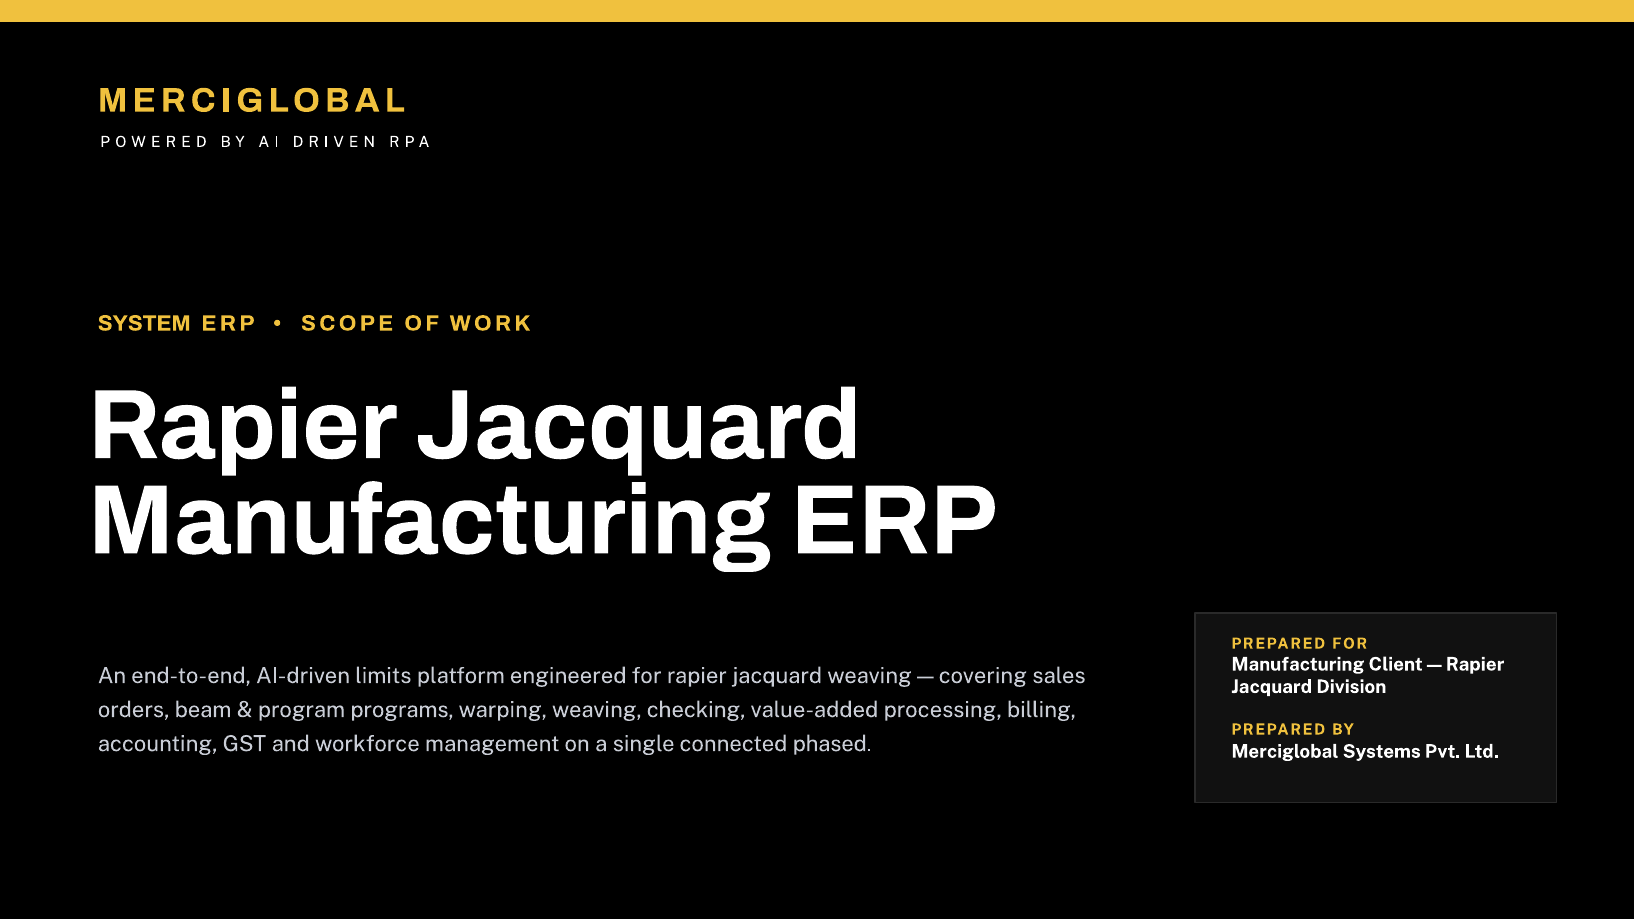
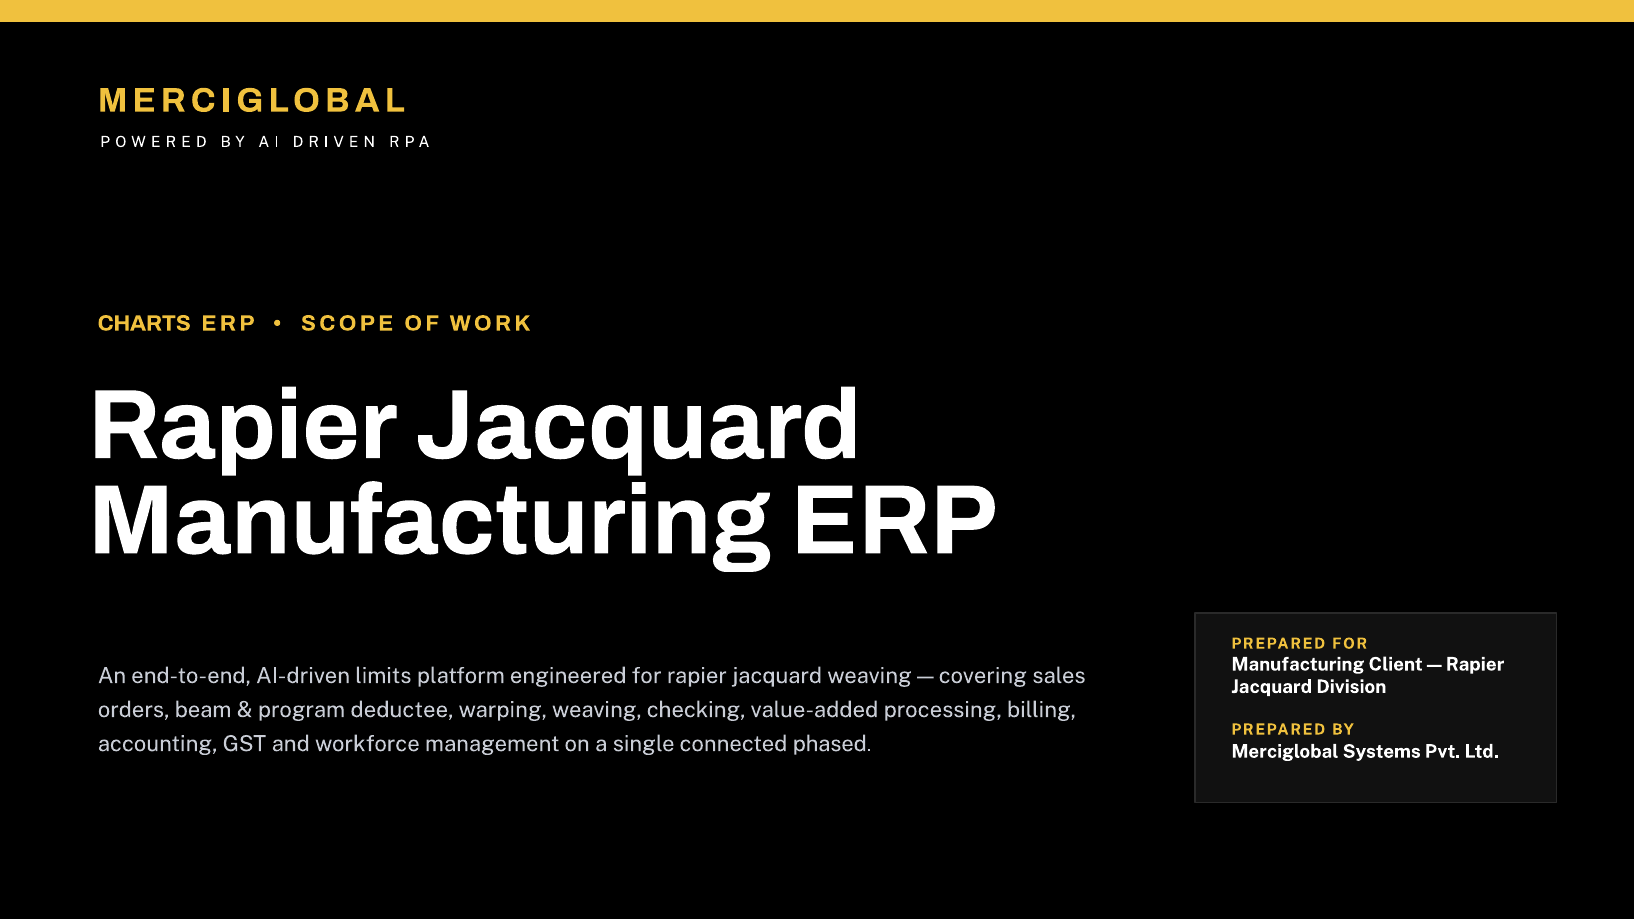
SYSTEM: SYSTEM -> CHARTS (144, 323)
programs: programs -> deductee (402, 710)
